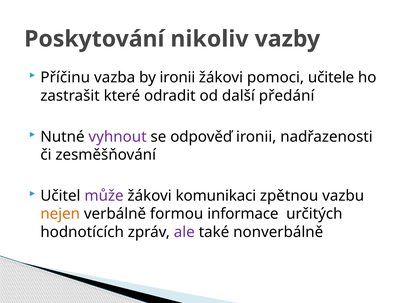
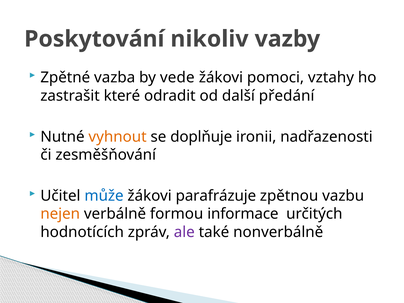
Příčinu: Příčinu -> Zpětné (65, 78)
by ironii: ironii -> vede (177, 78)
učitele: učitele -> vztahy (331, 78)
vyhnout colour: purple -> orange (118, 137)
odpověď: odpověď -> doplňuje (201, 137)
může colour: purple -> blue (104, 196)
komunikaci: komunikaci -> parafrázuje (216, 196)
